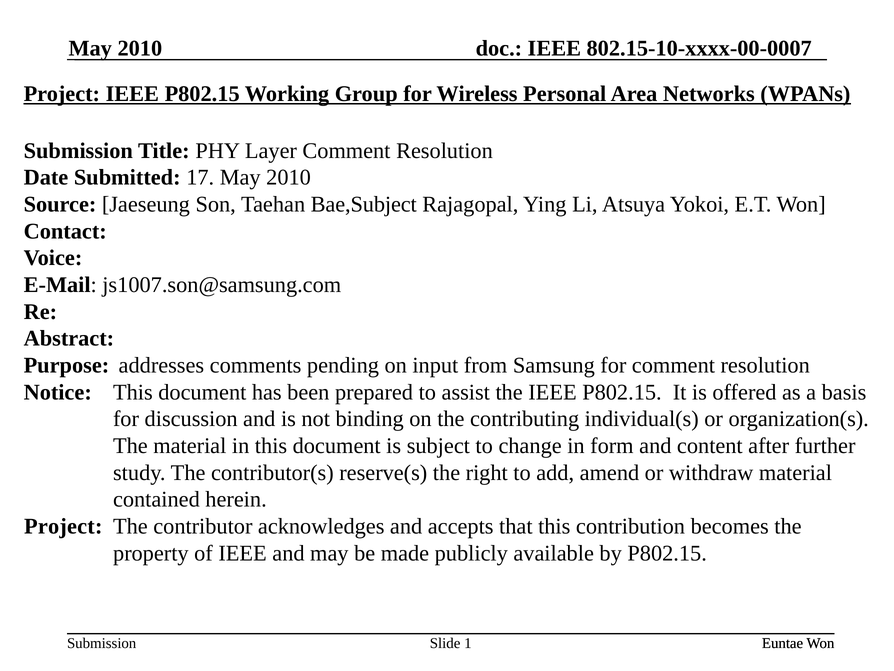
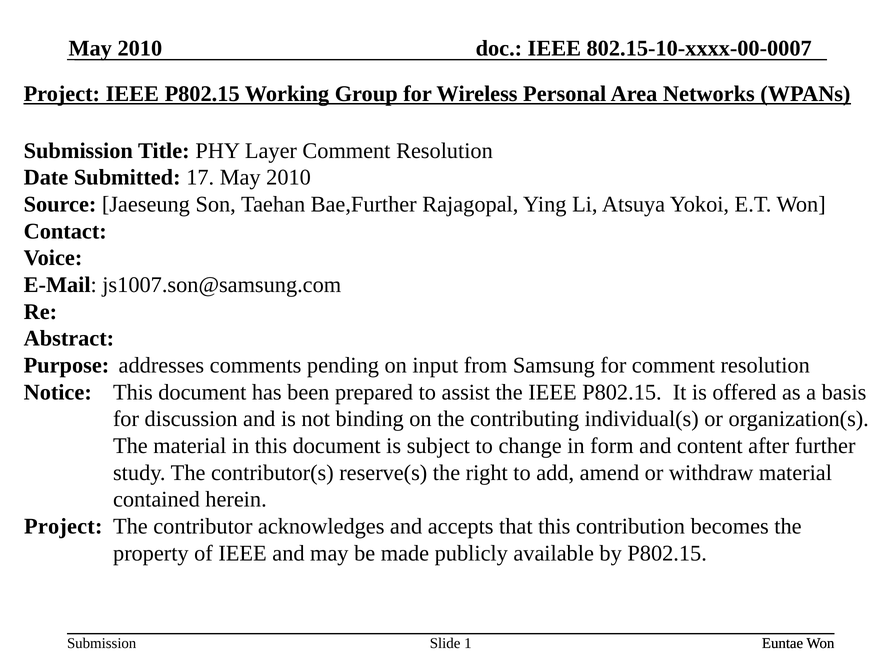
Bae,Subject: Bae,Subject -> Bae,Further (364, 204)
